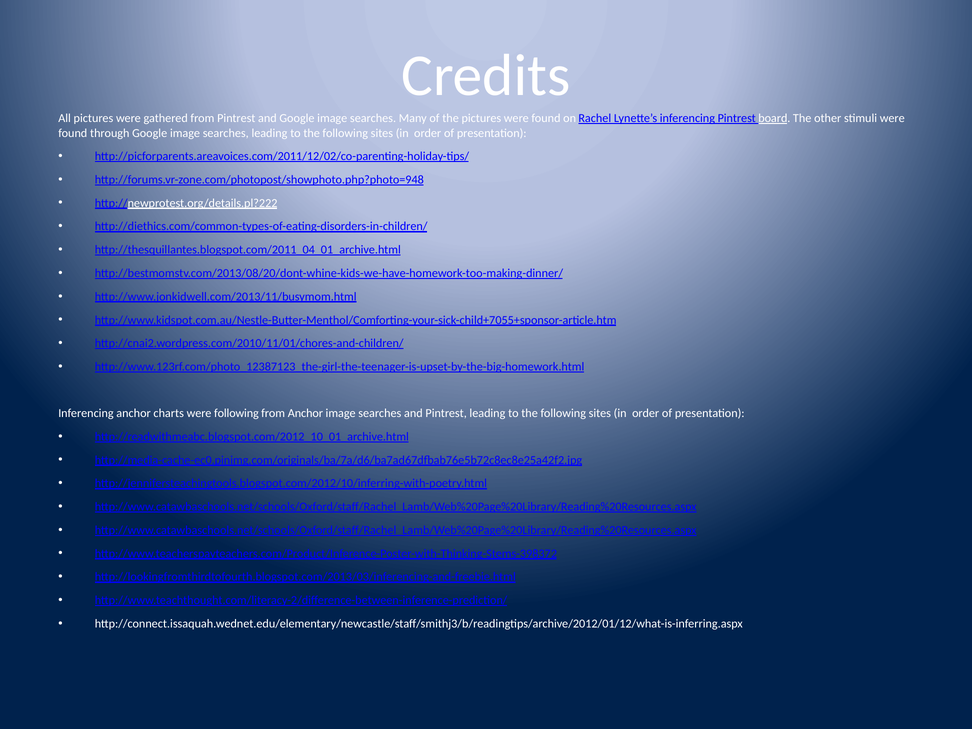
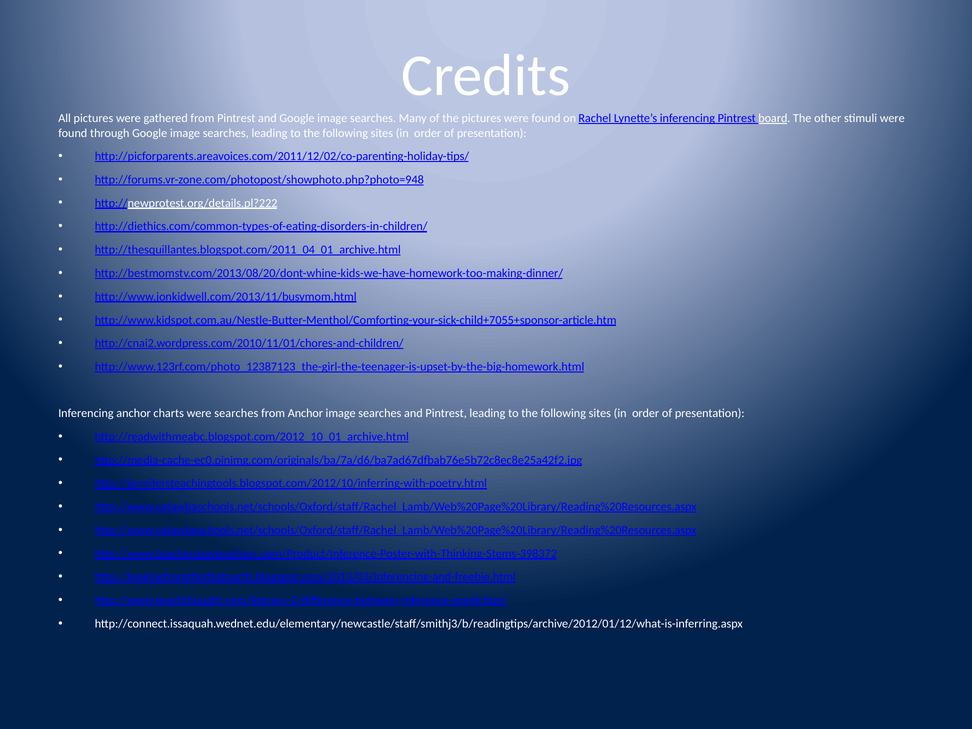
were following: following -> searches (236, 413)
